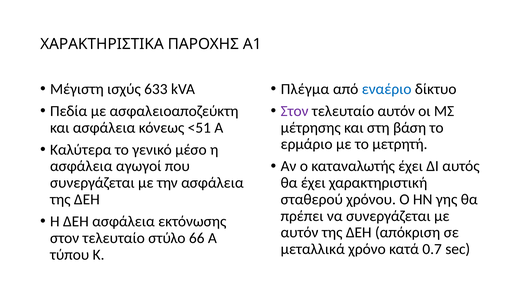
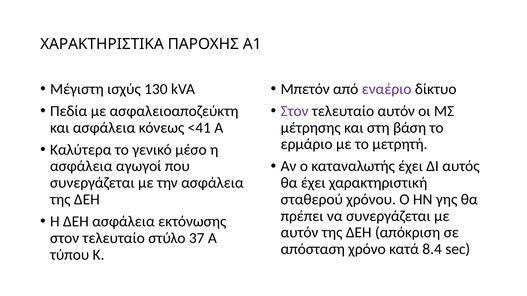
633: 633 -> 130 (156, 89)
Πλέγμα: Πλέγμα -> Μπετόν (305, 89)
εναέριο colour: blue -> purple (387, 89)
<51: <51 -> <41 (199, 128)
66: 66 -> 37 (197, 238)
μεταλλικά: μεταλλικά -> απόσταση (313, 250)
0.7: 0.7 -> 8.4 (432, 250)
